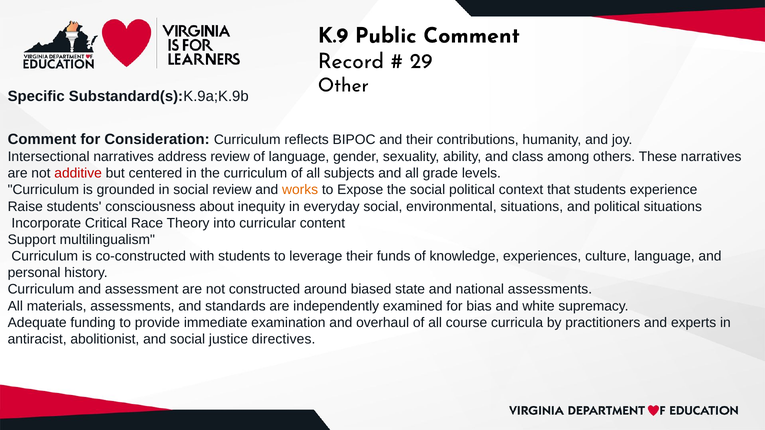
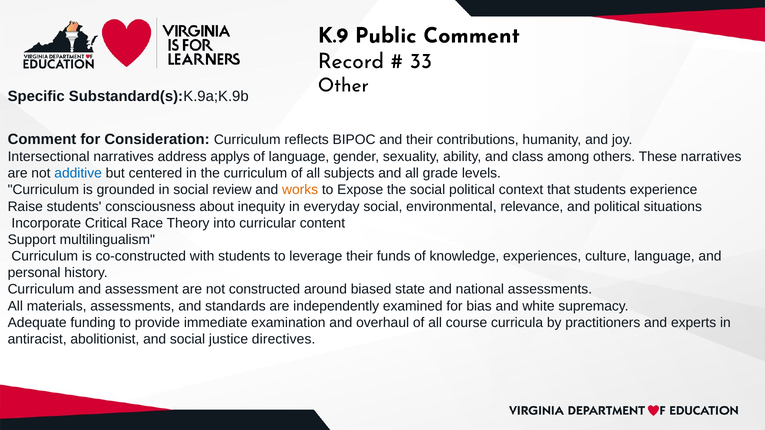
29: 29 -> 33 (421, 61)
address review: review -> applys (230, 157)
additive colour: red -> blue (78, 173)
environmental situations: situations -> relevance (532, 207)
